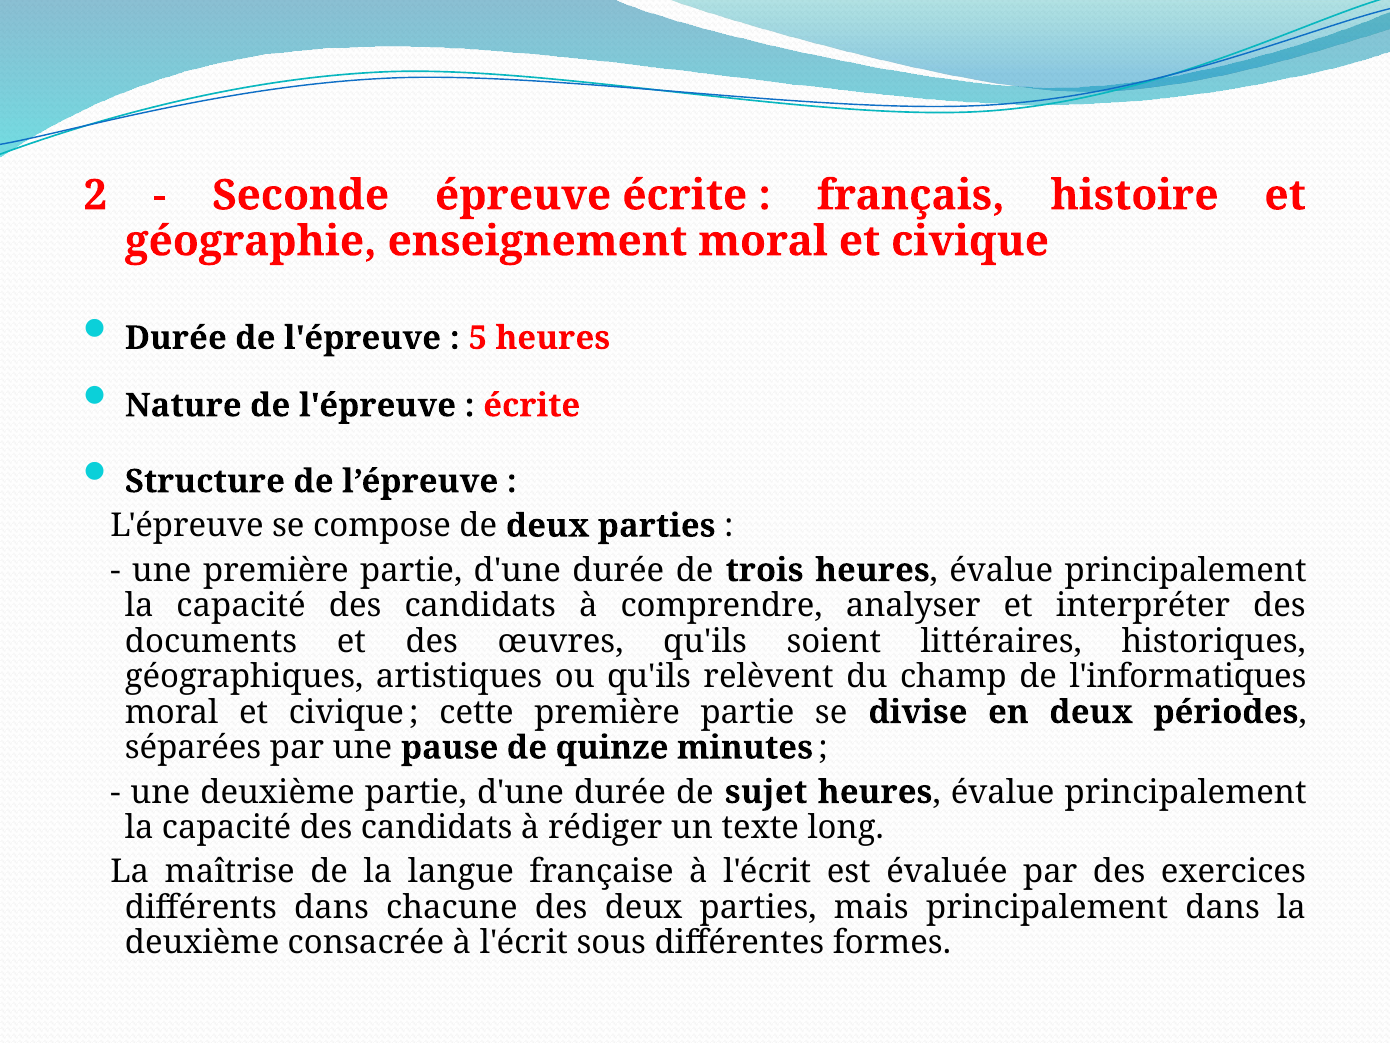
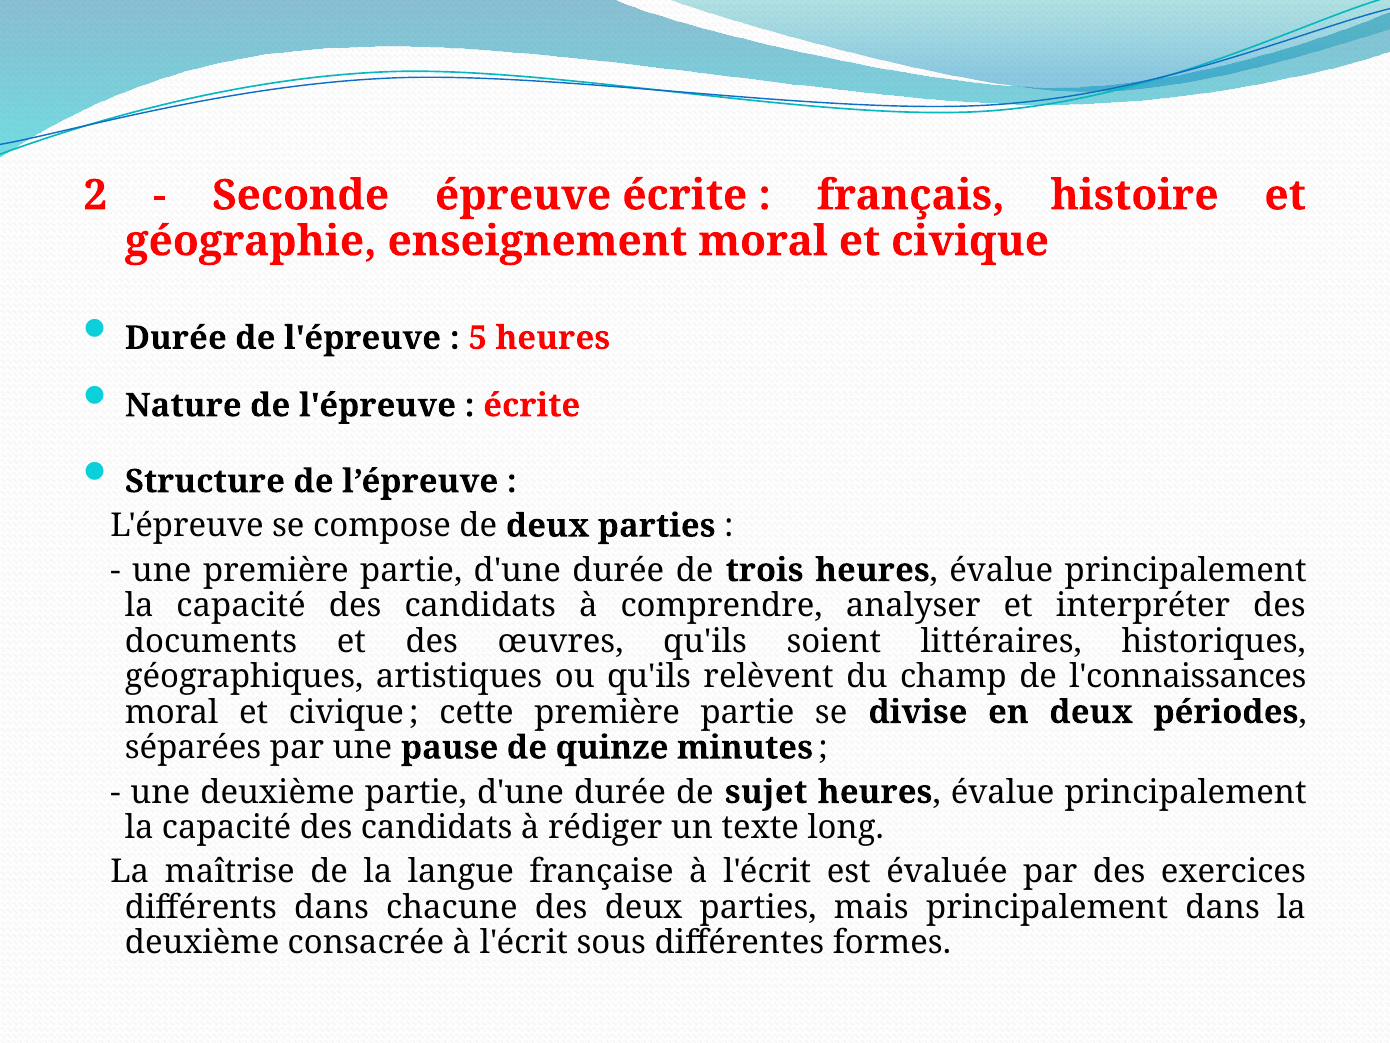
l'informatiques: l'informatiques -> l'connaissances (1188, 676)
